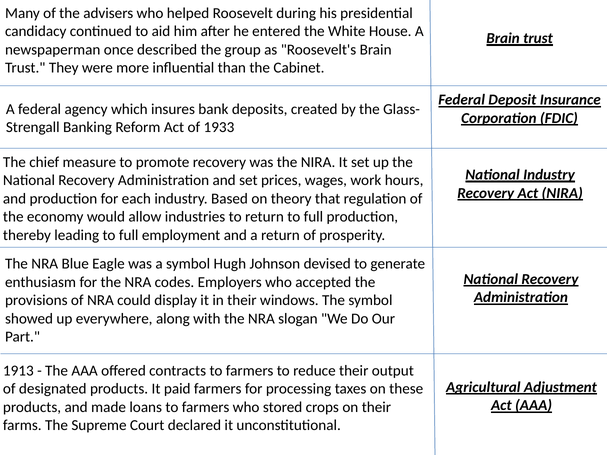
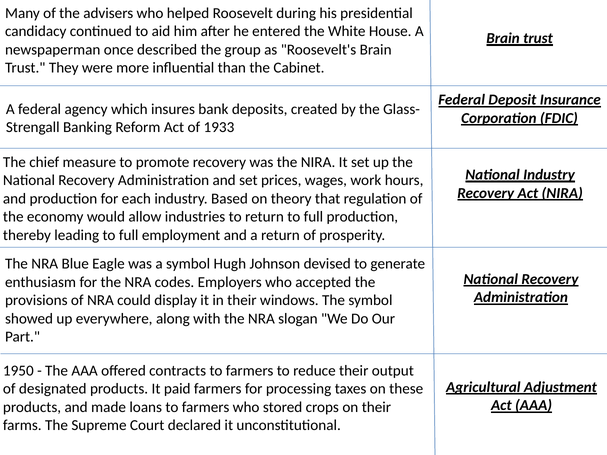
1913: 1913 -> 1950 (18, 371)
